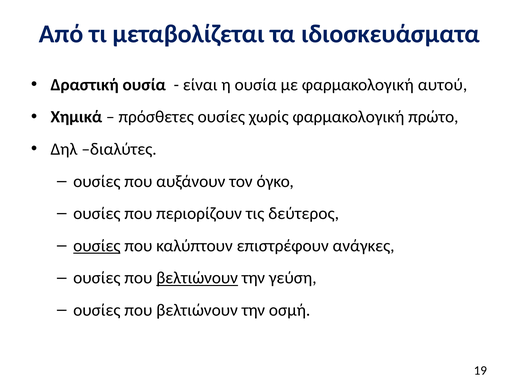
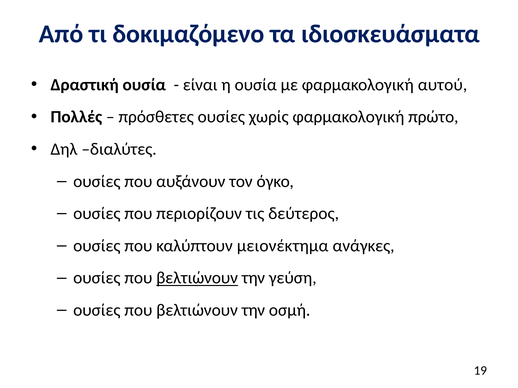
μεταβολίζεται: μεταβολίζεται -> δοκιμαζόμενο (189, 34)
Χημικά: Χημικά -> Πολλές (76, 117)
ουσίες underline: present -> none (97, 246)
επιστρέφουν: επιστρέφουν -> μειονέκτημα (283, 246)
